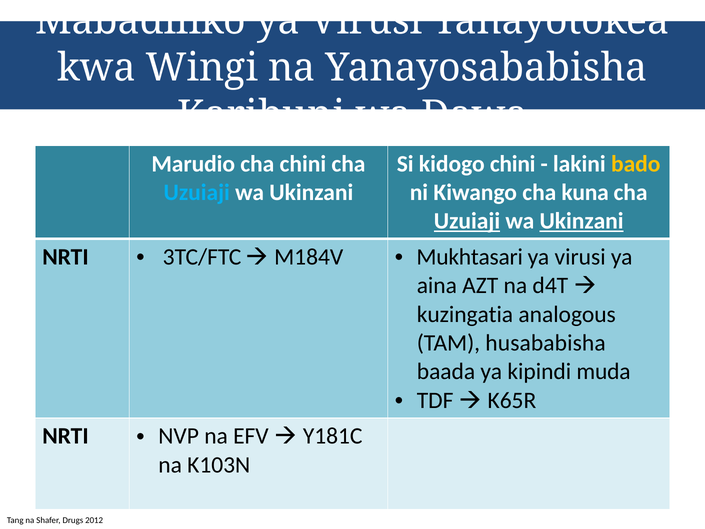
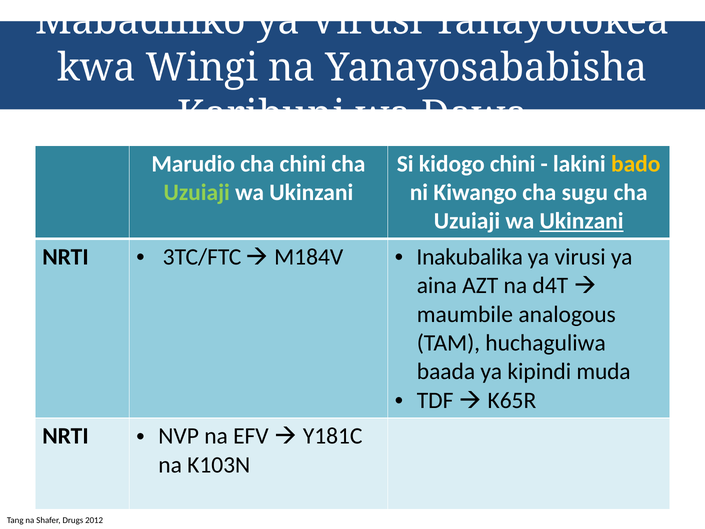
Uzuiaji colour: light blue -> light green (197, 192)
kuna: kuna -> sugu (585, 192)
Uzuiaji underline: present -> none (467, 221)
Mukhtasari: Mukhtasari -> Inakubalika (470, 257)
kuzingatia: kuzingatia -> maumbile (465, 314)
husababisha: husababisha -> huchaguliwa (546, 343)
